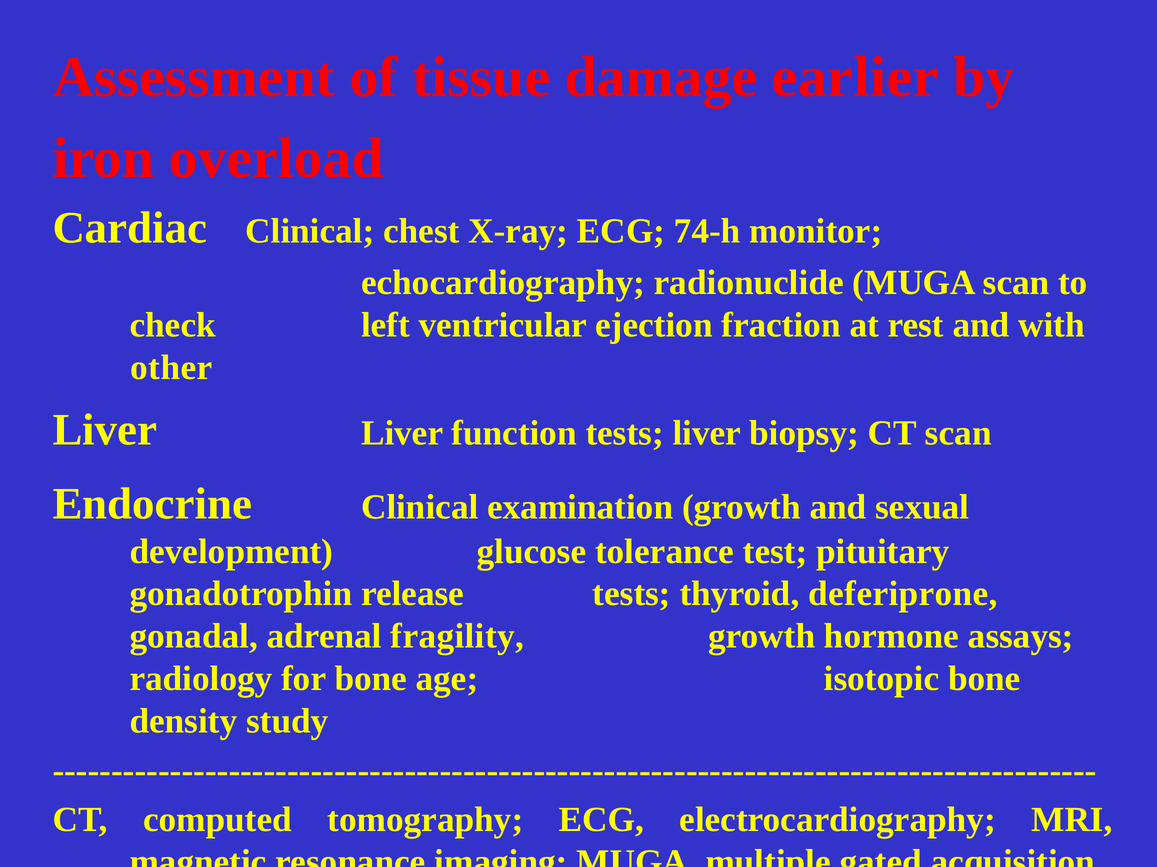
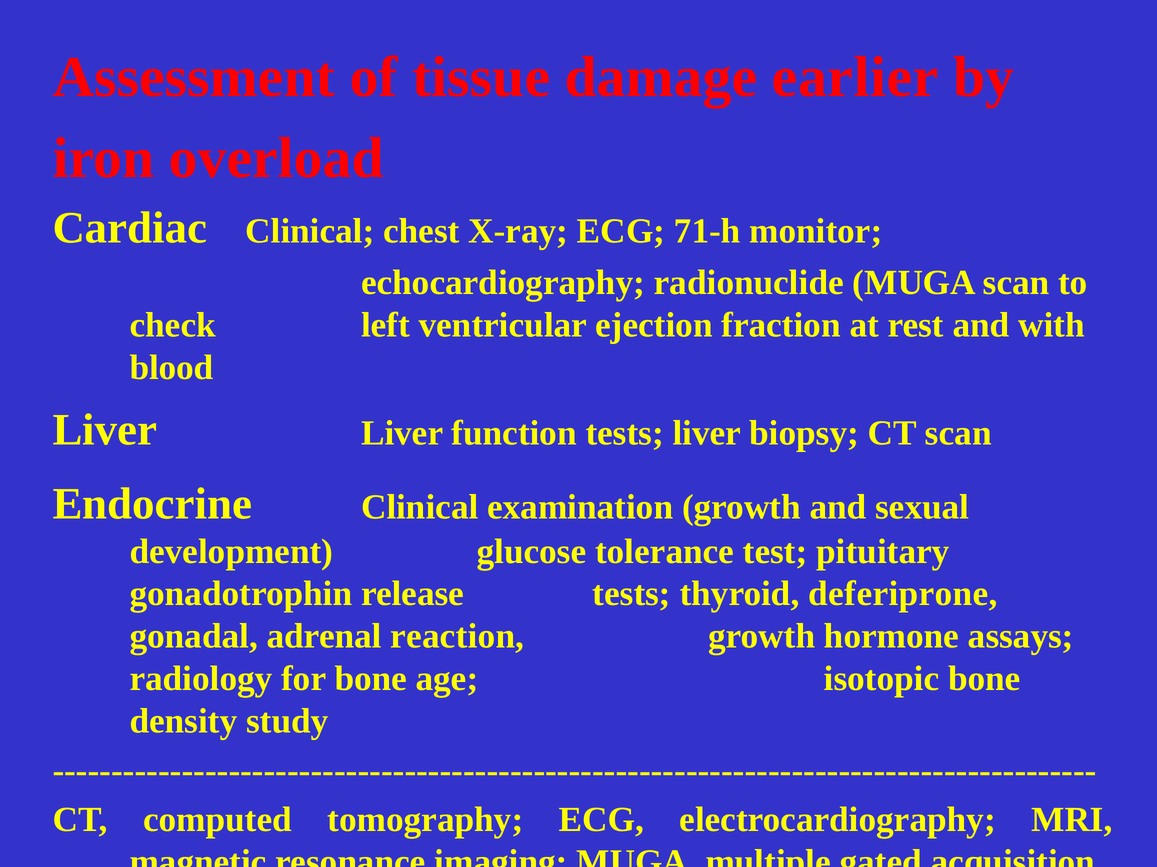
74-h: 74-h -> 71-h (707, 231)
other: other -> blood (172, 368)
fragility: fragility -> reaction (457, 637)
